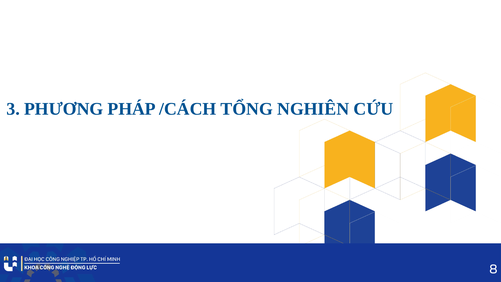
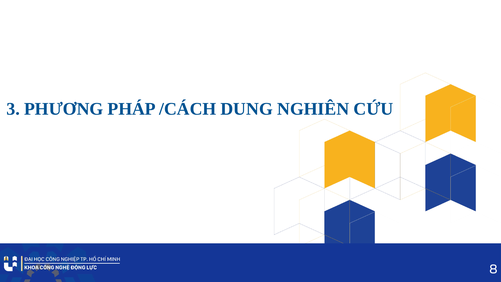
TỔNG: TỔNG -> DUNG (247, 109)
